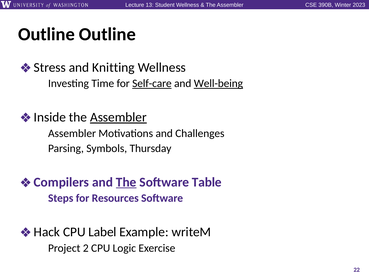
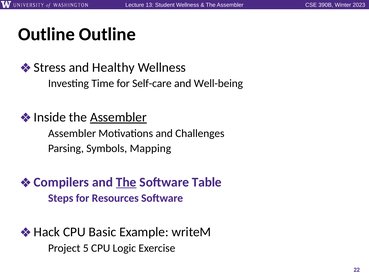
Knitting: Knitting -> Healthy (113, 67)
Self-care underline: present -> none (152, 83)
Well-being underline: present -> none (218, 83)
Thursday: Thursday -> Mapping (150, 148)
Label: Label -> Basic (102, 232)
2: 2 -> 5 (86, 248)
